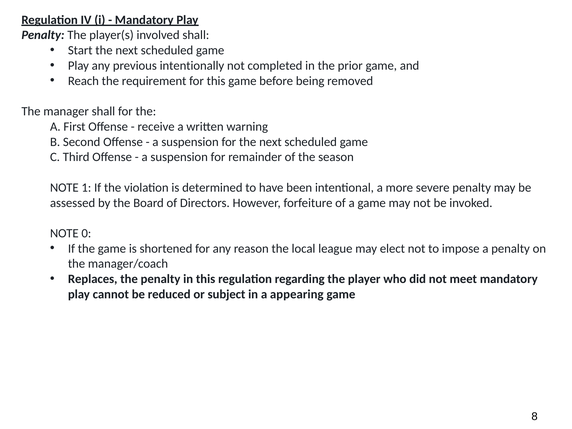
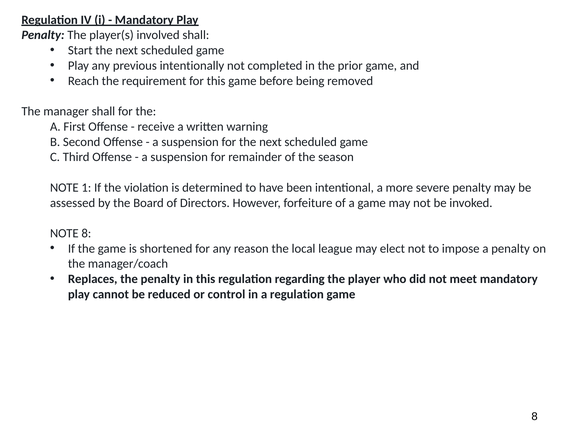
NOTE 0: 0 -> 8 (86, 233)
subject: subject -> control (226, 294)
a appearing: appearing -> regulation (297, 294)
